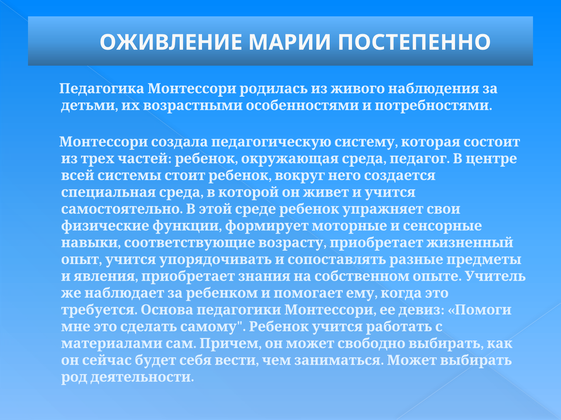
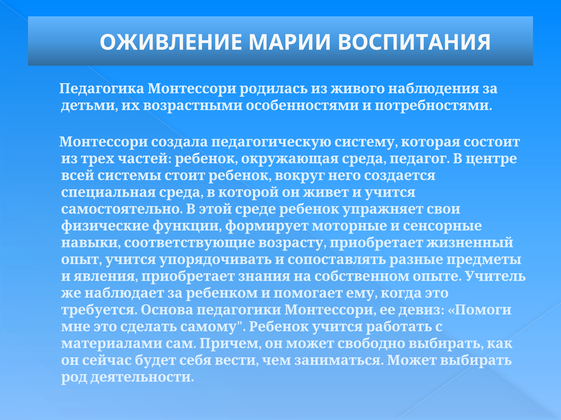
ПОСТЕПЕННО: ПОСТЕПЕННО -> ВОСПИТАНИЯ (414, 43)
